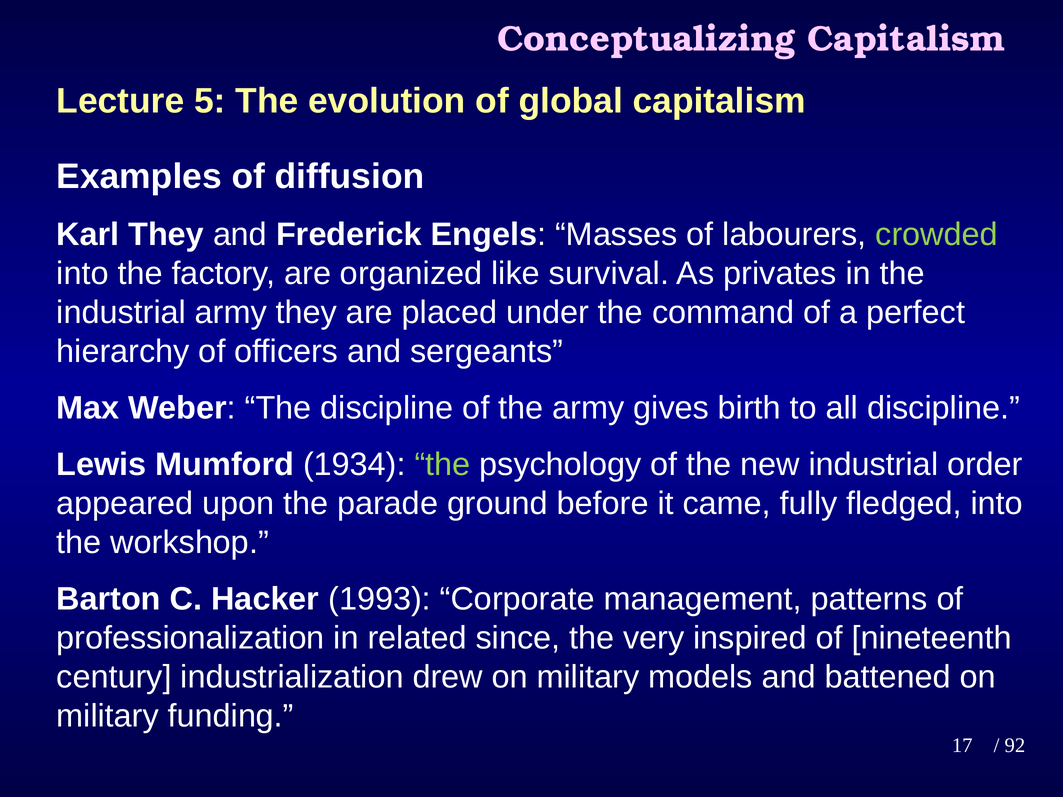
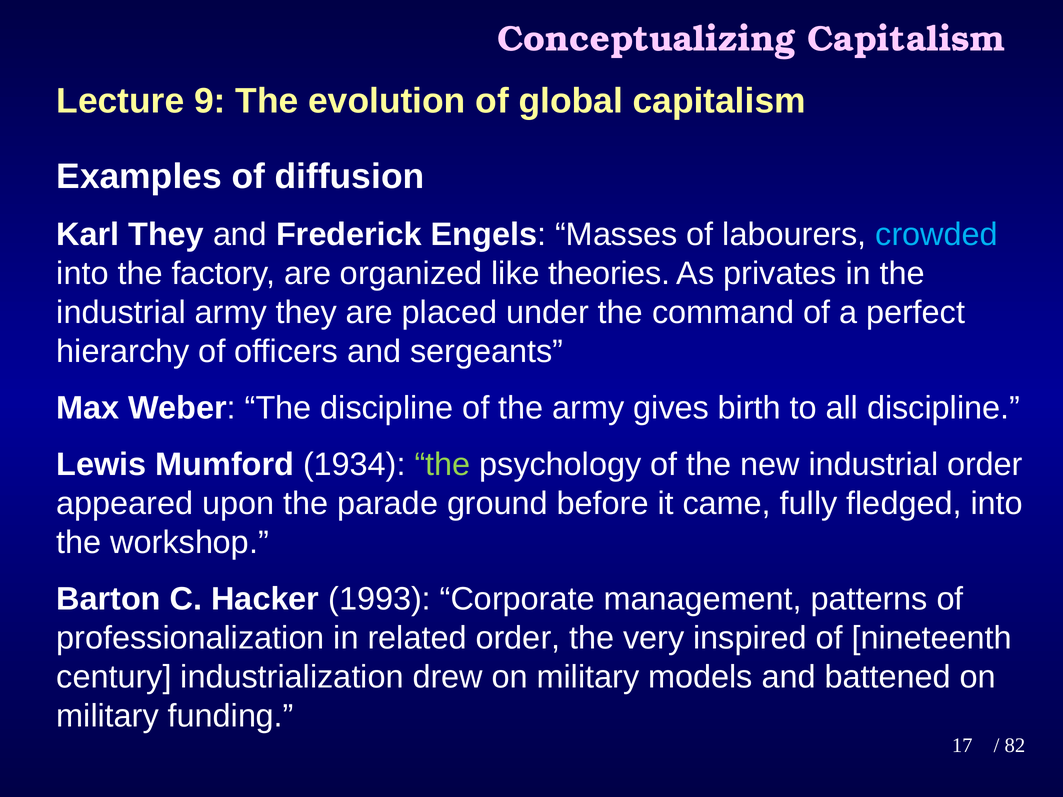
5: 5 -> 9 (210, 101)
crowded colour: light green -> light blue (937, 235)
survival: survival -> theories (609, 274)
related since: since -> order (518, 638)
92: 92 -> 82 (1015, 745)
